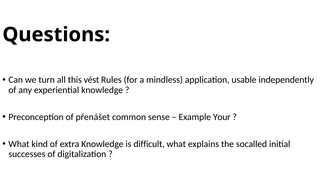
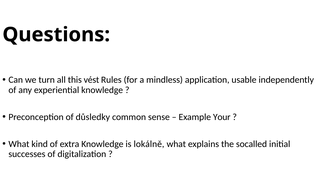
přenášet: přenášet -> důsledky (93, 117)
difficult: difficult -> lokálně (149, 145)
